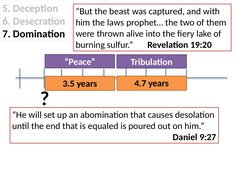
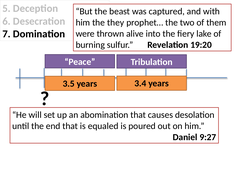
laws: laws -> they (116, 23)
4.7: 4.7 -> 3.4 (140, 83)
